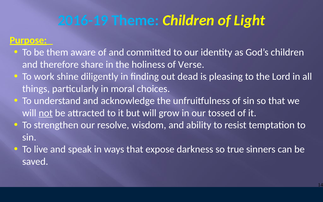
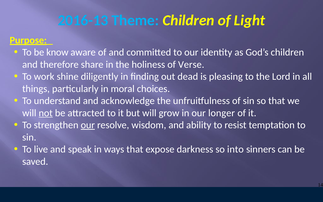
2016-19: 2016-19 -> 2016-13 (83, 20)
them: them -> know (57, 52)
tossed: tossed -> longer (222, 113)
our underline: none -> present (88, 125)
true: true -> into (235, 149)
